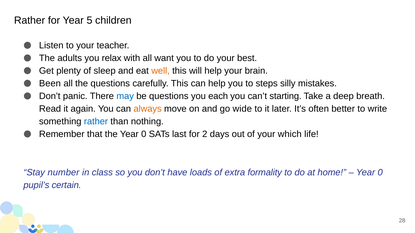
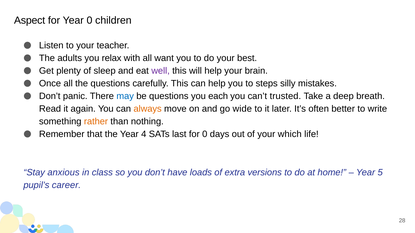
Rather: Rather -> Aspect (30, 21)
Year 5: 5 -> 0 (89, 21)
well colour: orange -> purple (161, 71)
Been: Been -> Once (50, 84)
starting: starting -> trusted (285, 96)
rather colour: blue -> orange (96, 122)
the Year 0: 0 -> 4 (144, 135)
for 2: 2 -> 0 (205, 135)
number: number -> anxious (64, 173)
formality: formality -> versions (265, 173)
0: 0 -> 5 (380, 173)
certain: certain -> career (66, 185)
